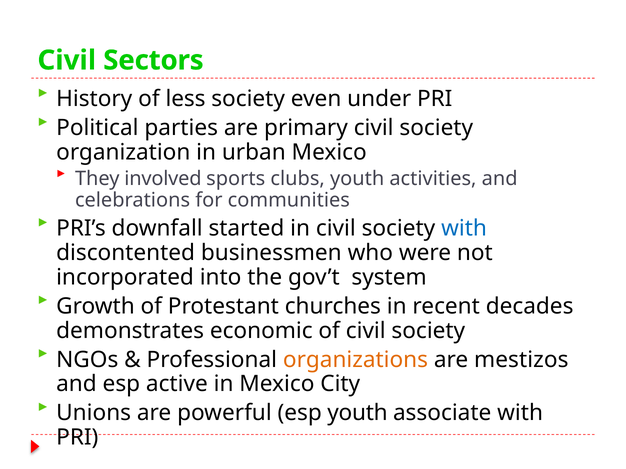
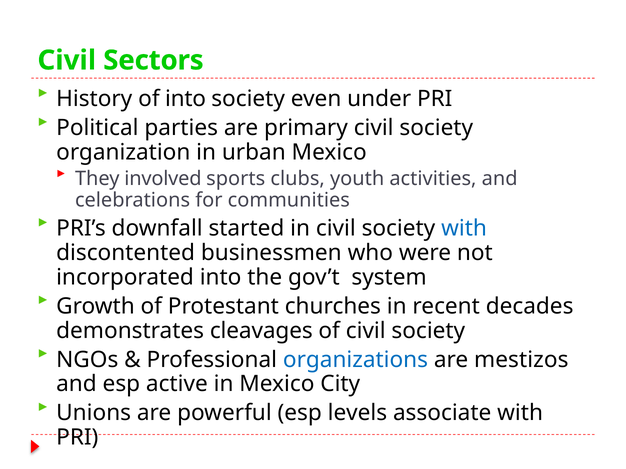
of less: less -> into (186, 99)
economic: economic -> cleavages (261, 331)
organizations colour: orange -> blue (355, 360)
esp youth: youth -> levels (357, 413)
